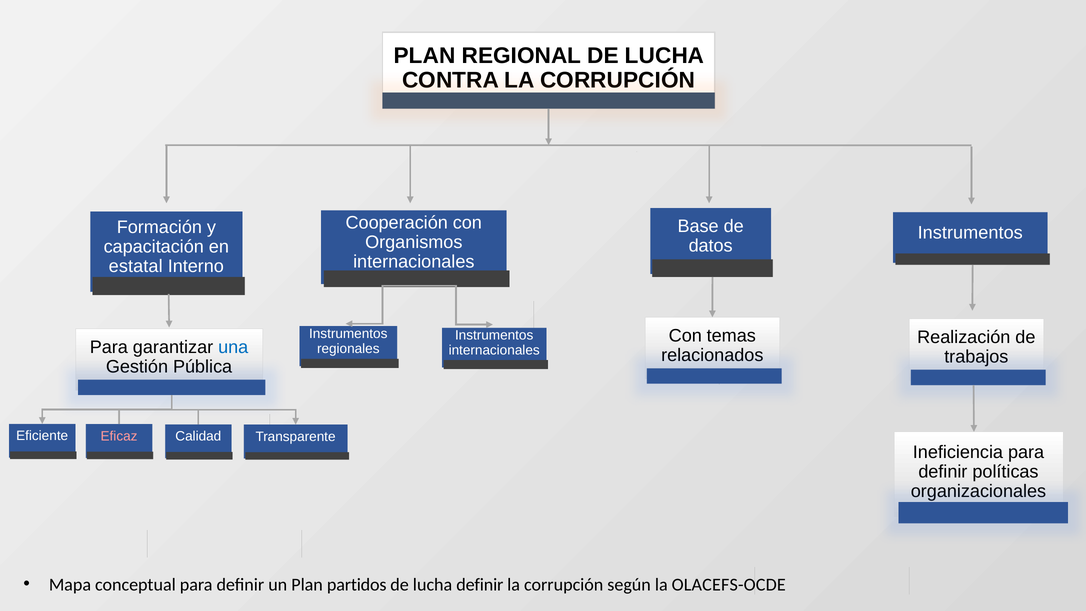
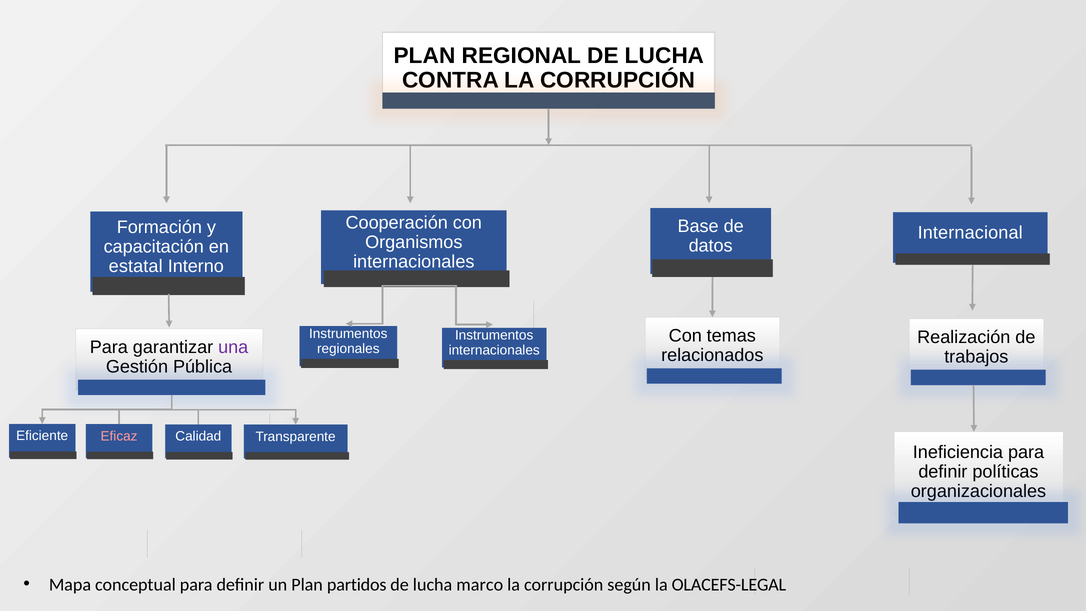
Instrumentos: Instrumentos -> Internacional (970, 233)
una colour: blue -> purple (233, 347)
lucha definir: definir -> marco (480, 584)
OLACEFS-OCDE: OLACEFS-OCDE -> OLACEFS-LEGAL (729, 584)
